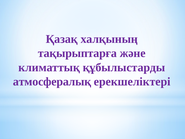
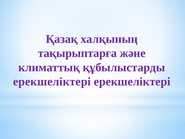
атмосфералық: атмосфералық -> ерекшеліктері (52, 81)
